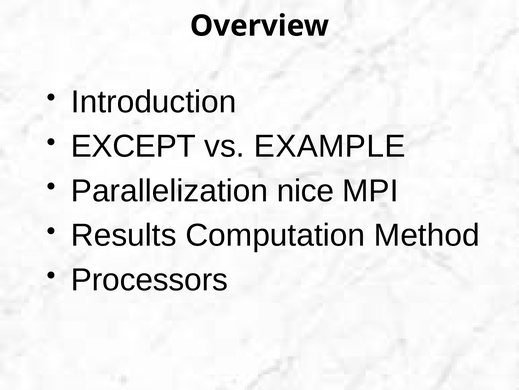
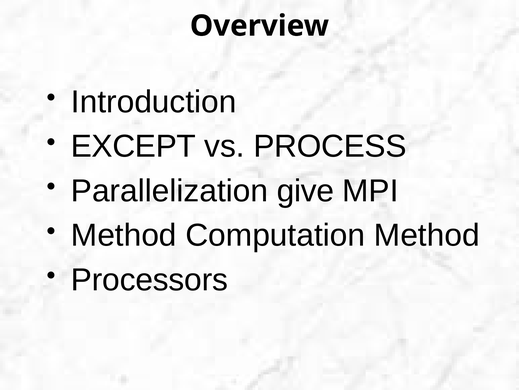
EXAMPLE: EXAMPLE -> PROCESS (330, 146)
nice: nice -> give (305, 191)
Results: Results -> Method (124, 235)
